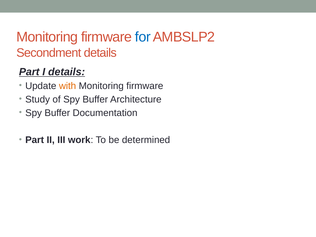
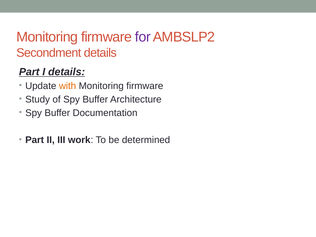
for colour: blue -> purple (143, 37)
